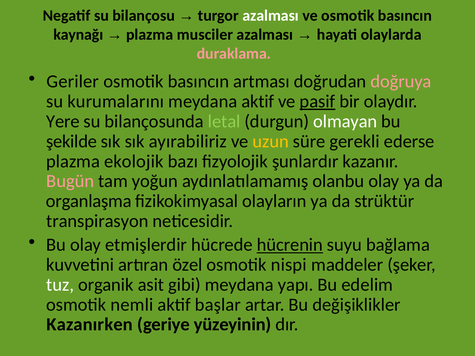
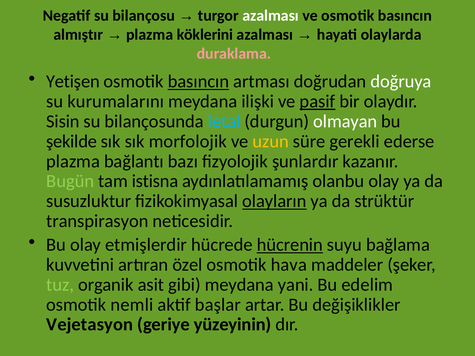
kaynağı: kaynağı -> almıştır (78, 35)
musciler: musciler -> köklerini (205, 35)
Geriler: Geriler -> Yetişen (73, 82)
basıncın underline: none -> present (198, 82)
doğruya colour: pink -> white (401, 82)
meydana aktif: aktif -> ilişki (258, 102)
Yere: Yere -> Sisin (63, 121)
letal colour: light green -> light blue (224, 121)
ayırabiliriz: ayırabiliriz -> morfolojik (188, 141)
ekolojik: ekolojik -> bağlantı (134, 161)
Bugün colour: pink -> light green (70, 181)
yoğun: yoğun -> istisna (155, 181)
organlaşma: organlaşma -> susuzluktur (89, 201)
olayların underline: none -> present (274, 201)
nispi: nispi -> hava (289, 265)
tuz colour: white -> light green (60, 285)
yapı: yapı -> yani (296, 285)
Kazanırken: Kazanırken -> Vejetasyon (90, 325)
